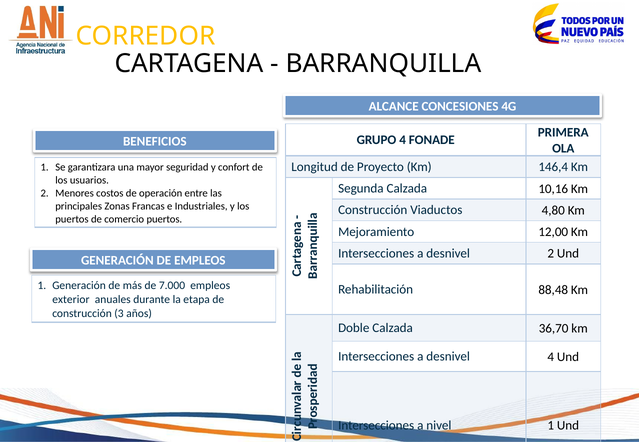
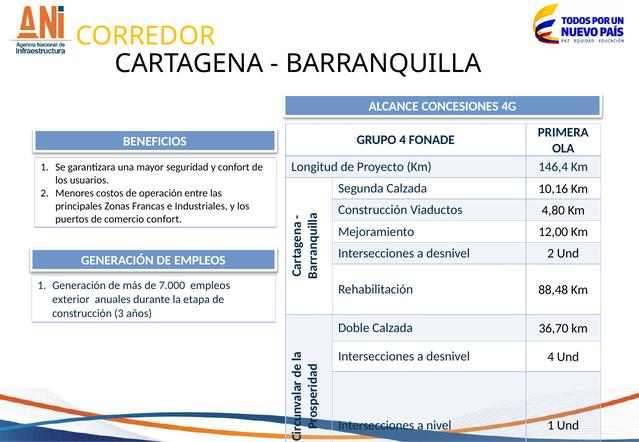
comercio puertos: puertos -> confort (164, 219)
